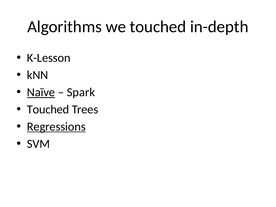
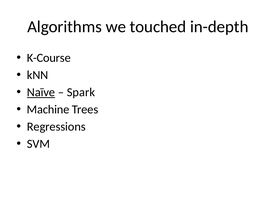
K-Lesson: K-Lesson -> K-Course (49, 58)
Touched: Touched -> Machine (48, 109)
Regressions underline: present -> none (56, 127)
